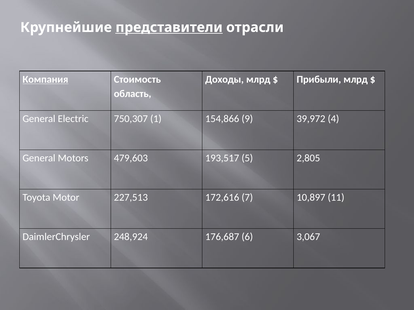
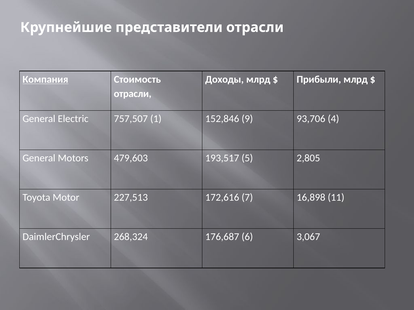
представители underline: present -> none (169, 27)
область: область -> отрасли (133, 94)
750,307: 750,307 -> 757,507 (131, 119)
154,866: 154,866 -> 152,846 (222, 119)
39,972: 39,972 -> 93,706 (311, 119)
10,897: 10,897 -> 16,898 (311, 198)
248,924: 248,924 -> 268,324 (131, 237)
